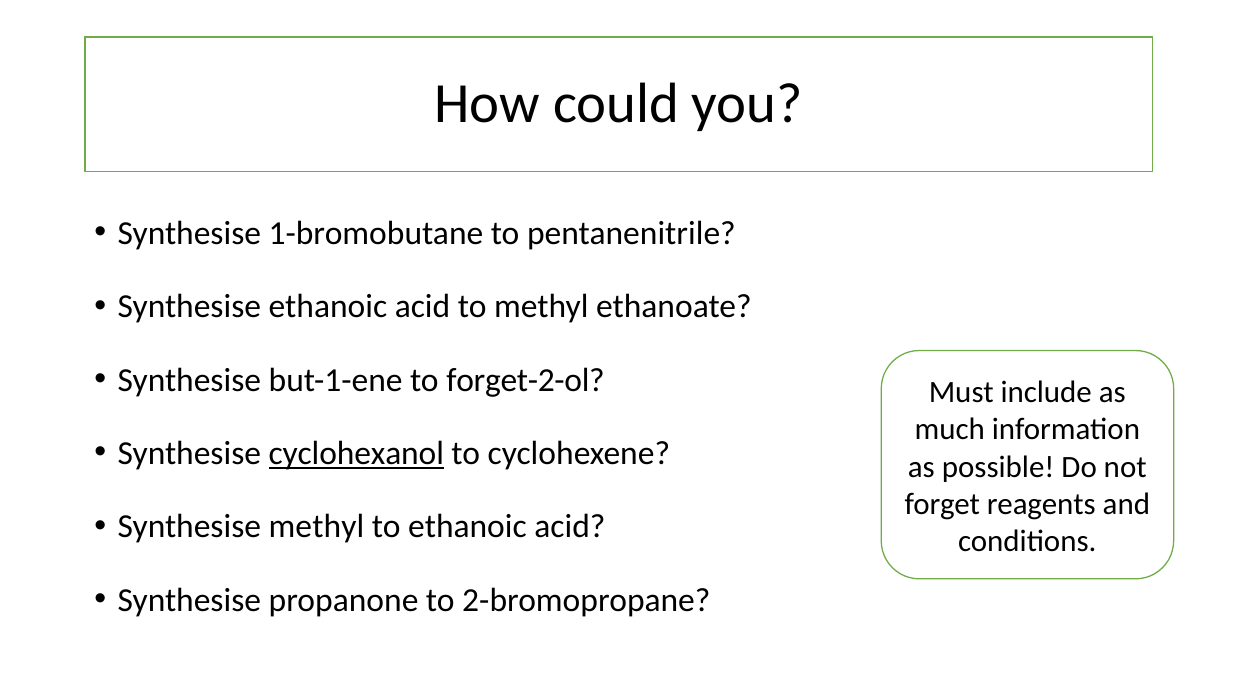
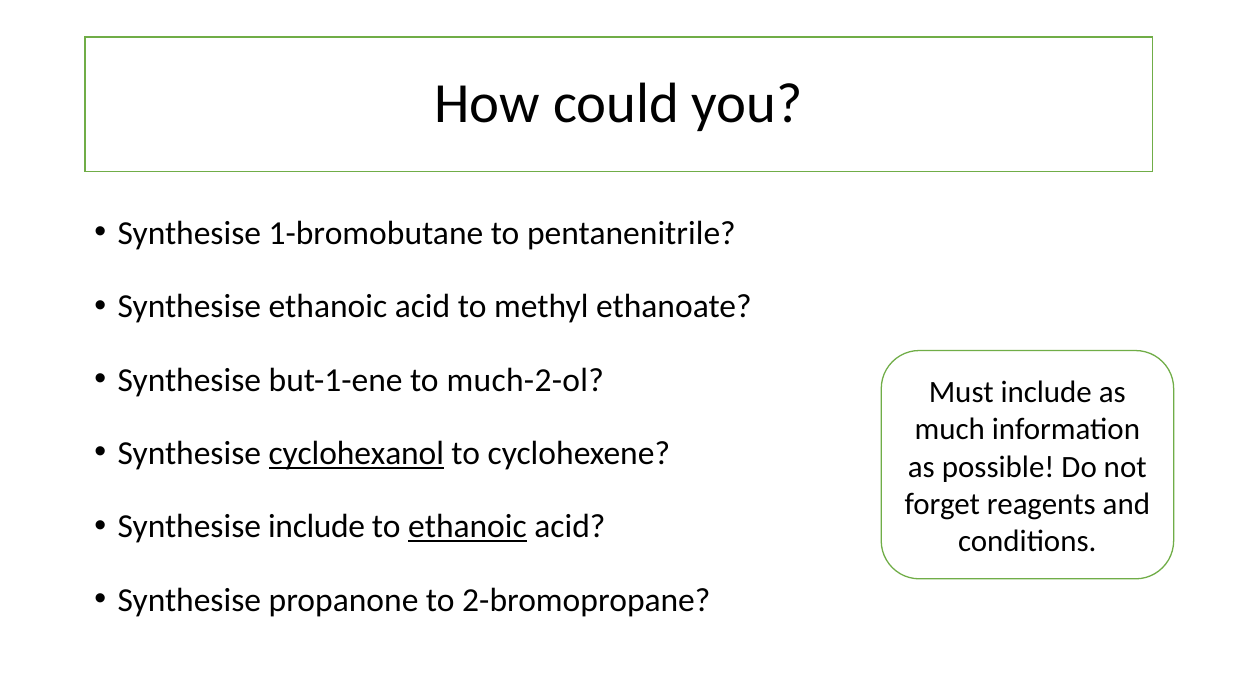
forget-2-ol: forget-2-ol -> much-2-ol (525, 380)
Synthesise methyl: methyl -> include (317, 526)
ethanoic underline: none -> present (467, 526)
